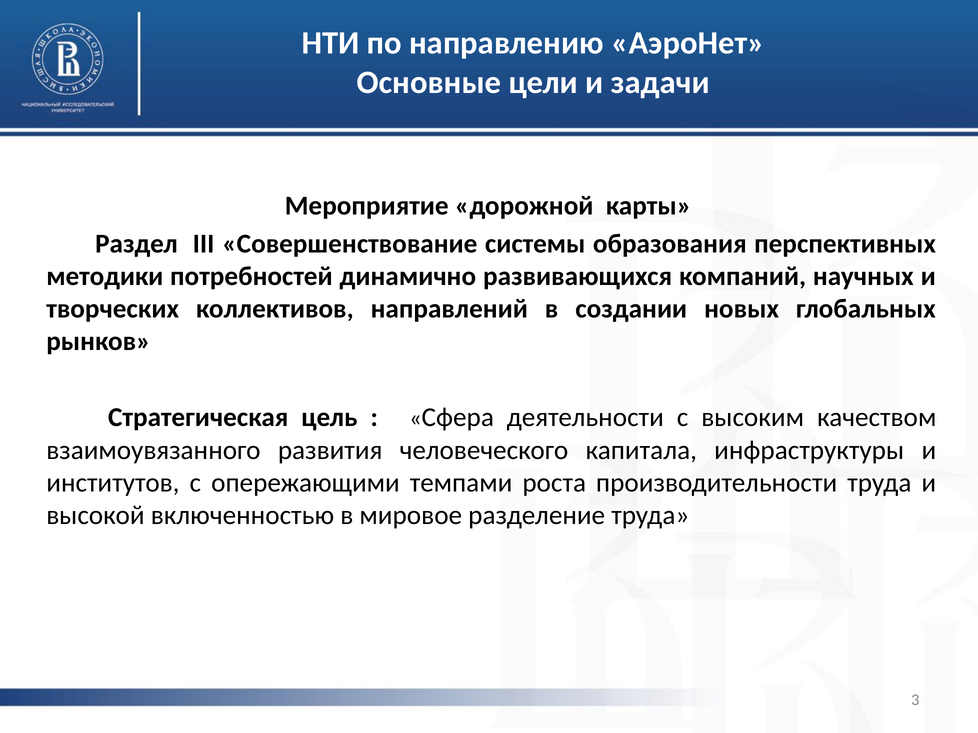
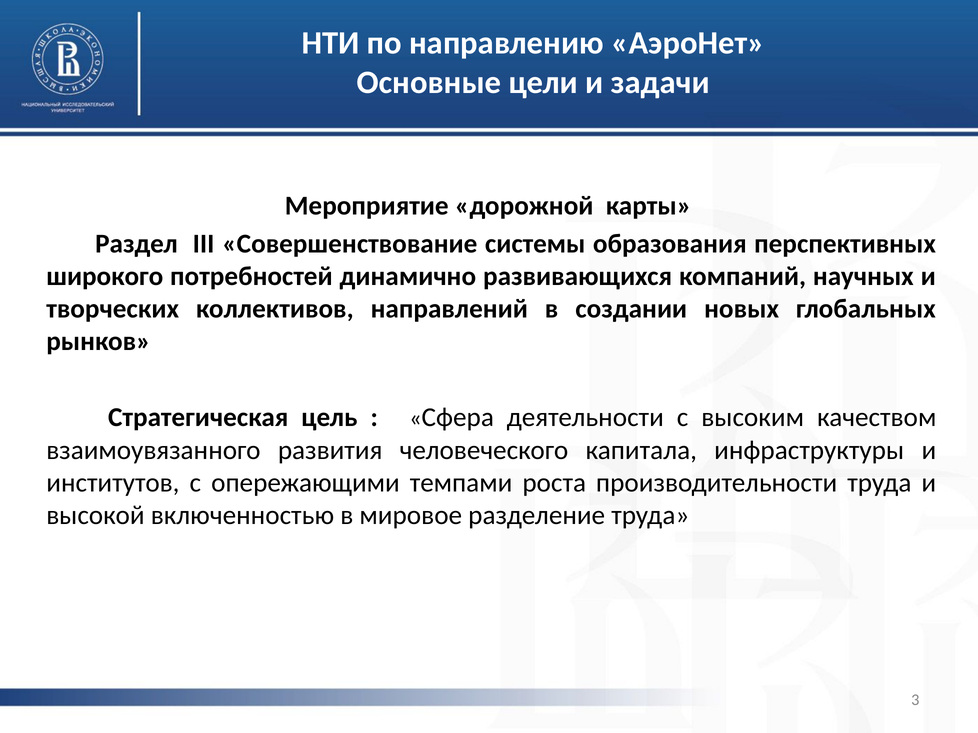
методики: методики -> широкого (105, 276)
